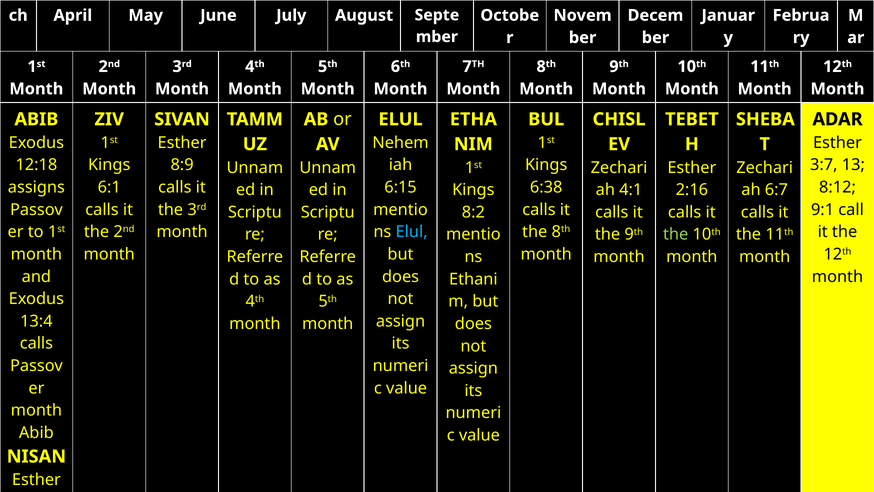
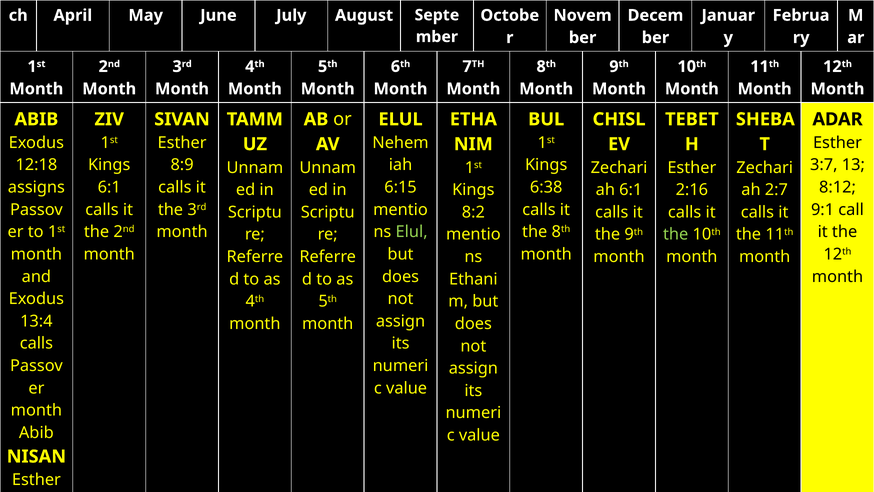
4:1: 4:1 -> 6:1 (631, 190)
6:7: 6:7 -> 2:7 (776, 190)
Elul colour: light blue -> light green (412, 232)
